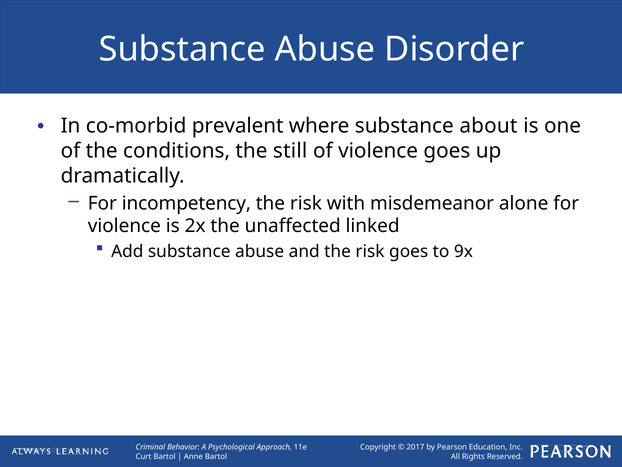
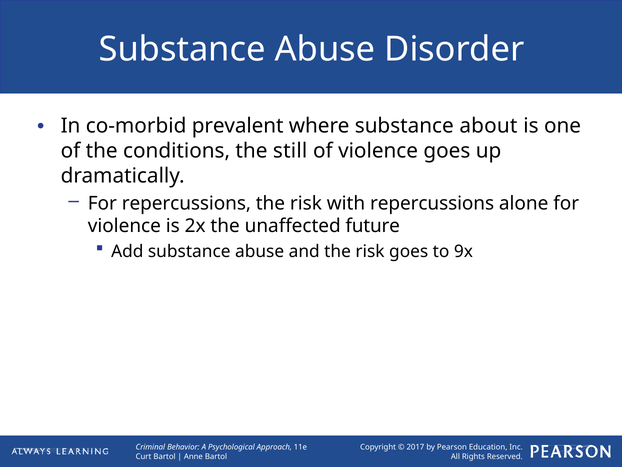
For incompetency: incompetency -> repercussions (186, 203)
with misdemeanor: misdemeanor -> repercussions (432, 203)
linked: linked -> future (373, 226)
